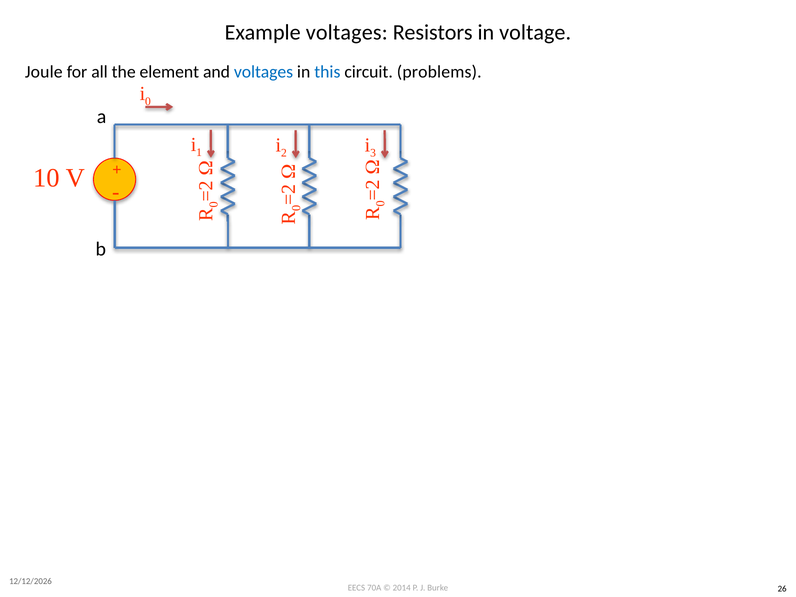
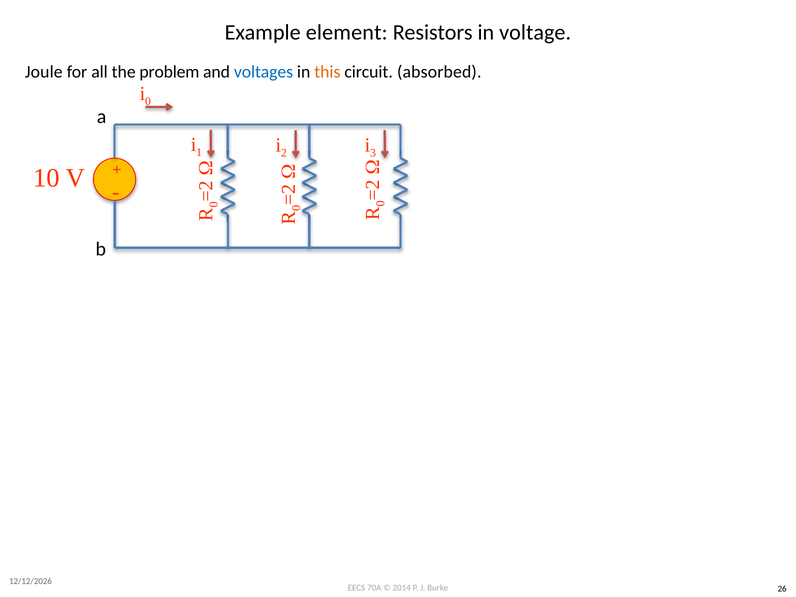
Example voltages: voltages -> element (347, 33)
element: element -> problem (169, 72)
this colour: blue -> orange (327, 72)
problems: problems -> absorbed (439, 72)
